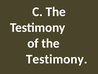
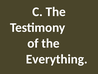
Testimony: Testimony -> Everything (57, 59)
